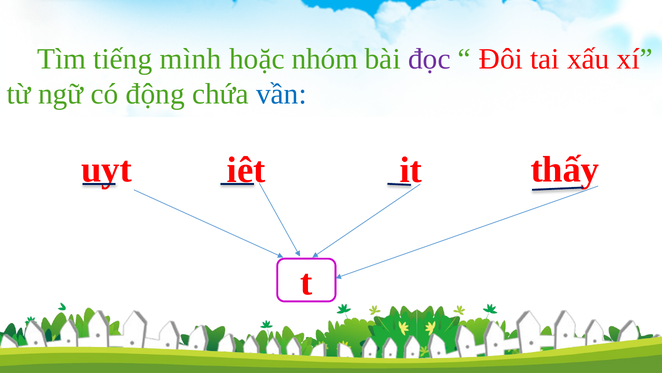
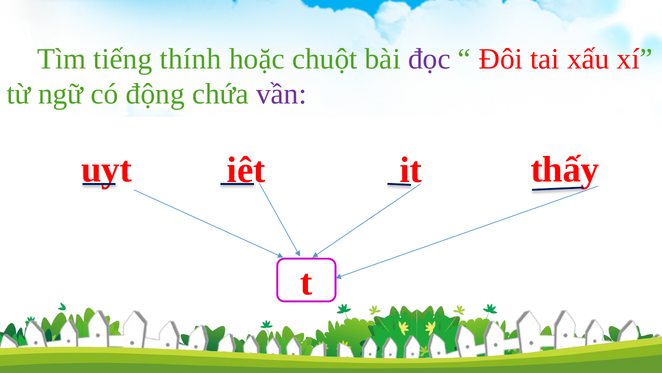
mình: mình -> thính (191, 59)
nhóm: nhóm -> chuột (325, 59)
vần colour: blue -> purple (282, 94)
